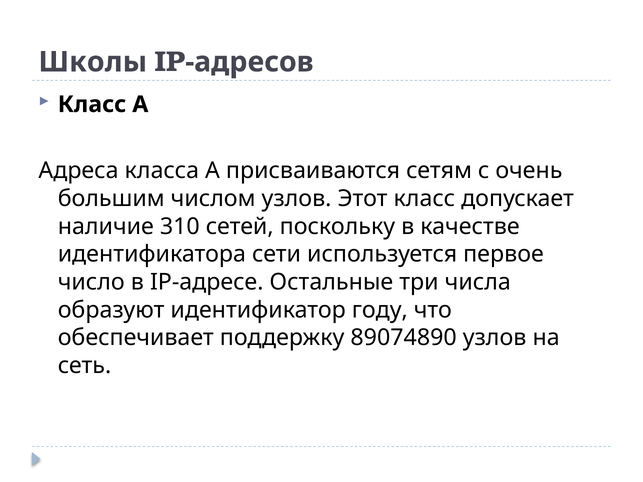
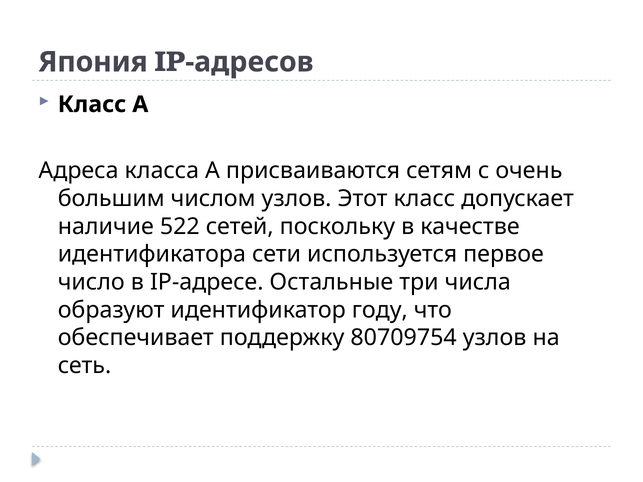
Школы: Школы -> Япония (93, 62)
310: 310 -> 522 (180, 227)
89074890: 89074890 -> 80709754 (404, 338)
